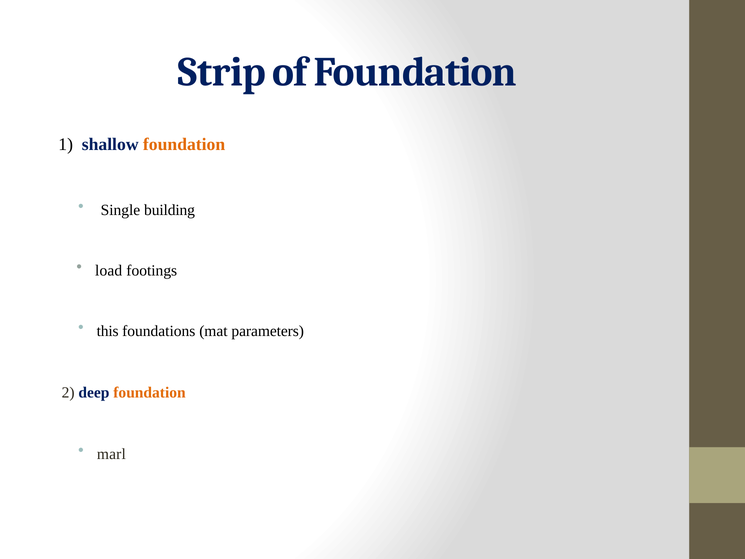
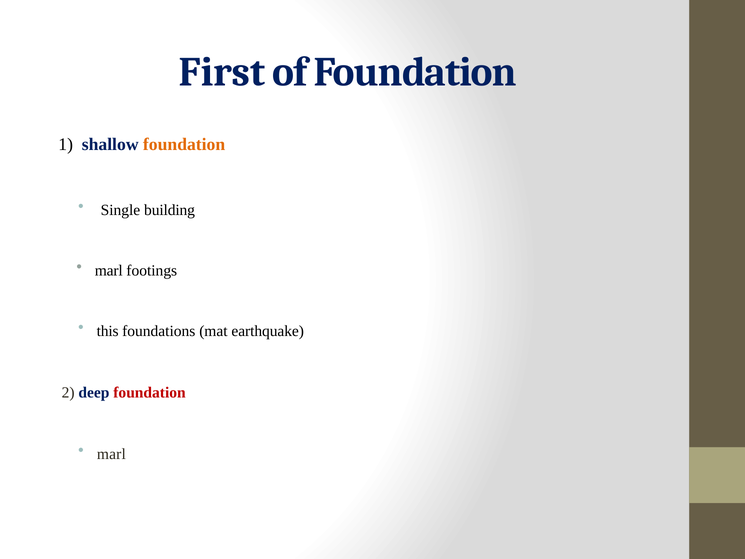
Strip: Strip -> First (222, 72)
load: load -> marl (109, 271)
parameters: parameters -> earthquake (268, 331)
foundation colour: orange -> red (150, 392)
